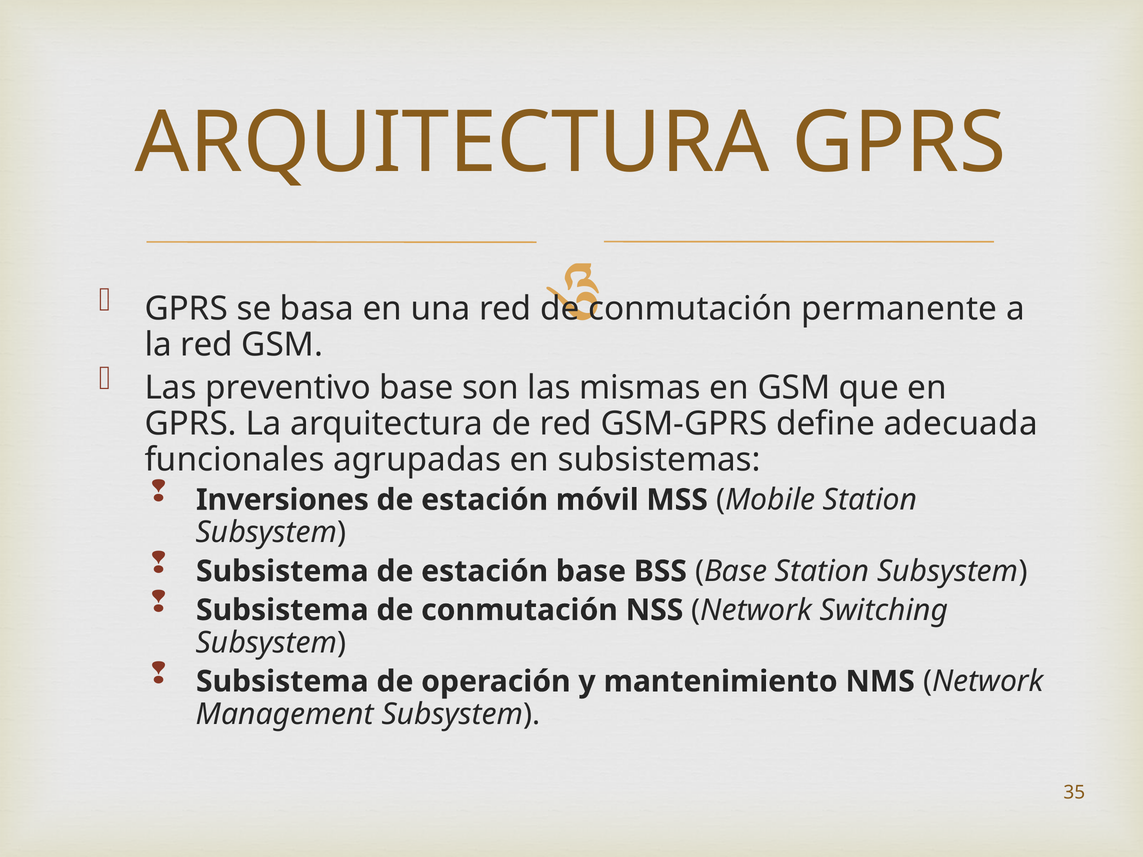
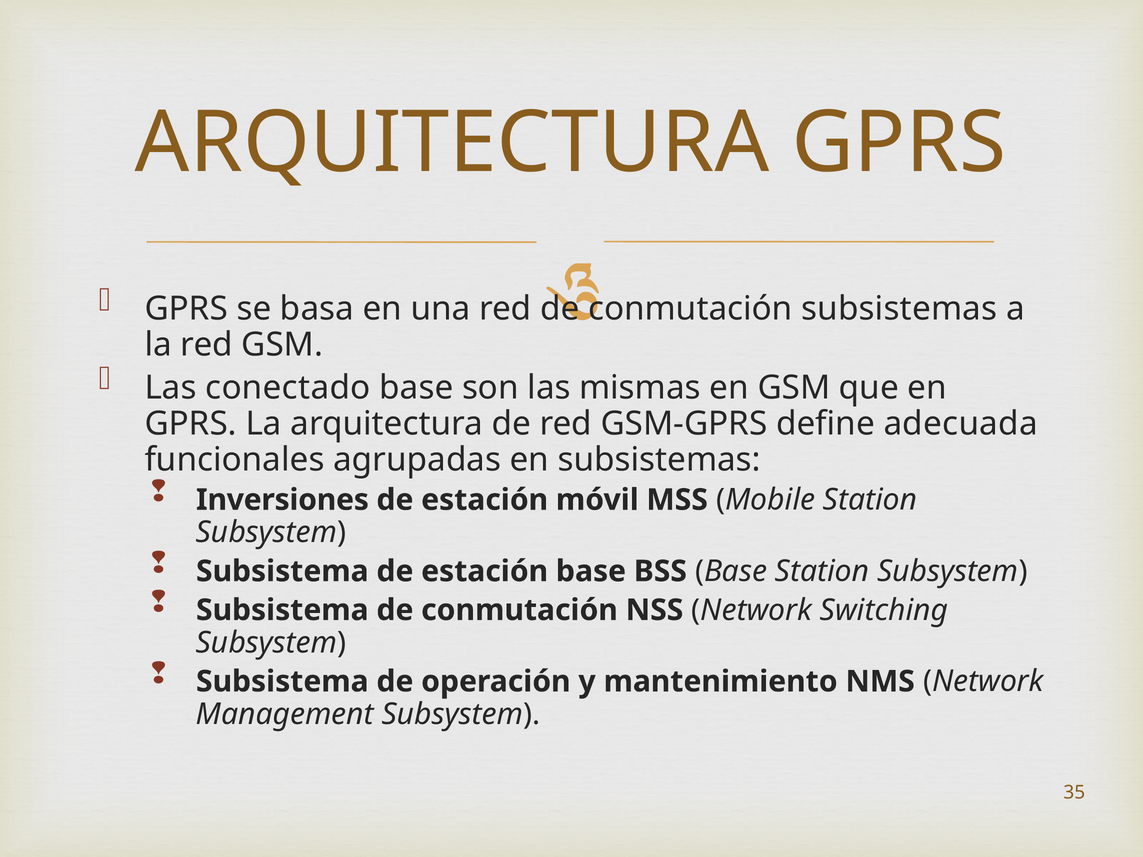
conmutación permanente: permanente -> subsistemas (899, 309)
preventivo: preventivo -> conectado (288, 388)
